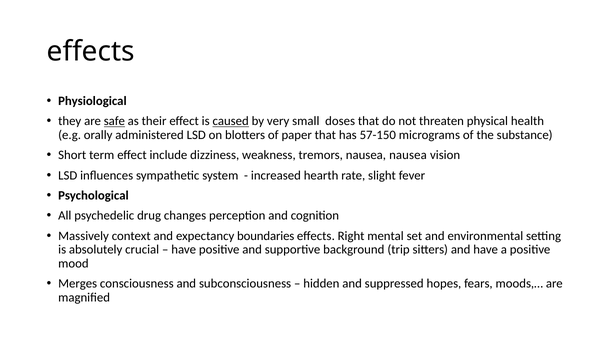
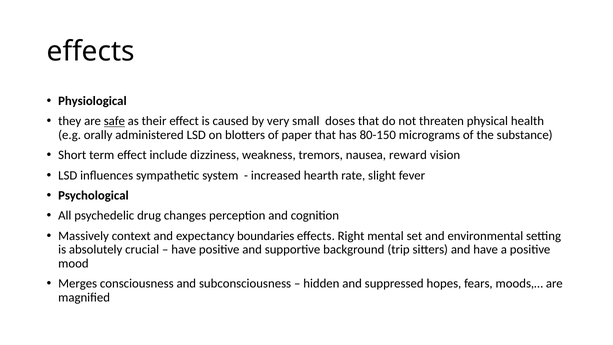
caused underline: present -> none (231, 121)
57-150: 57-150 -> 80-150 (378, 135)
nausea nausea: nausea -> reward (408, 155)
